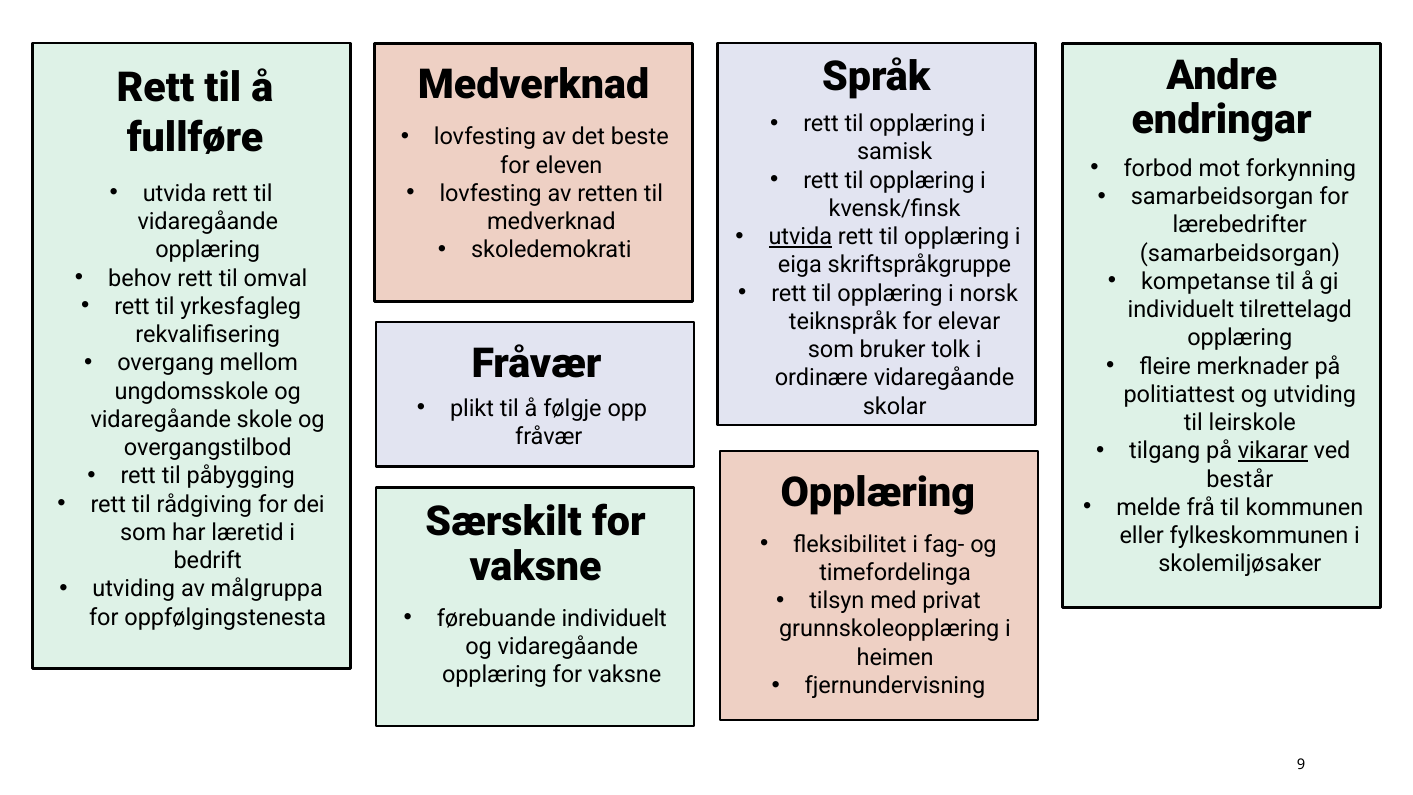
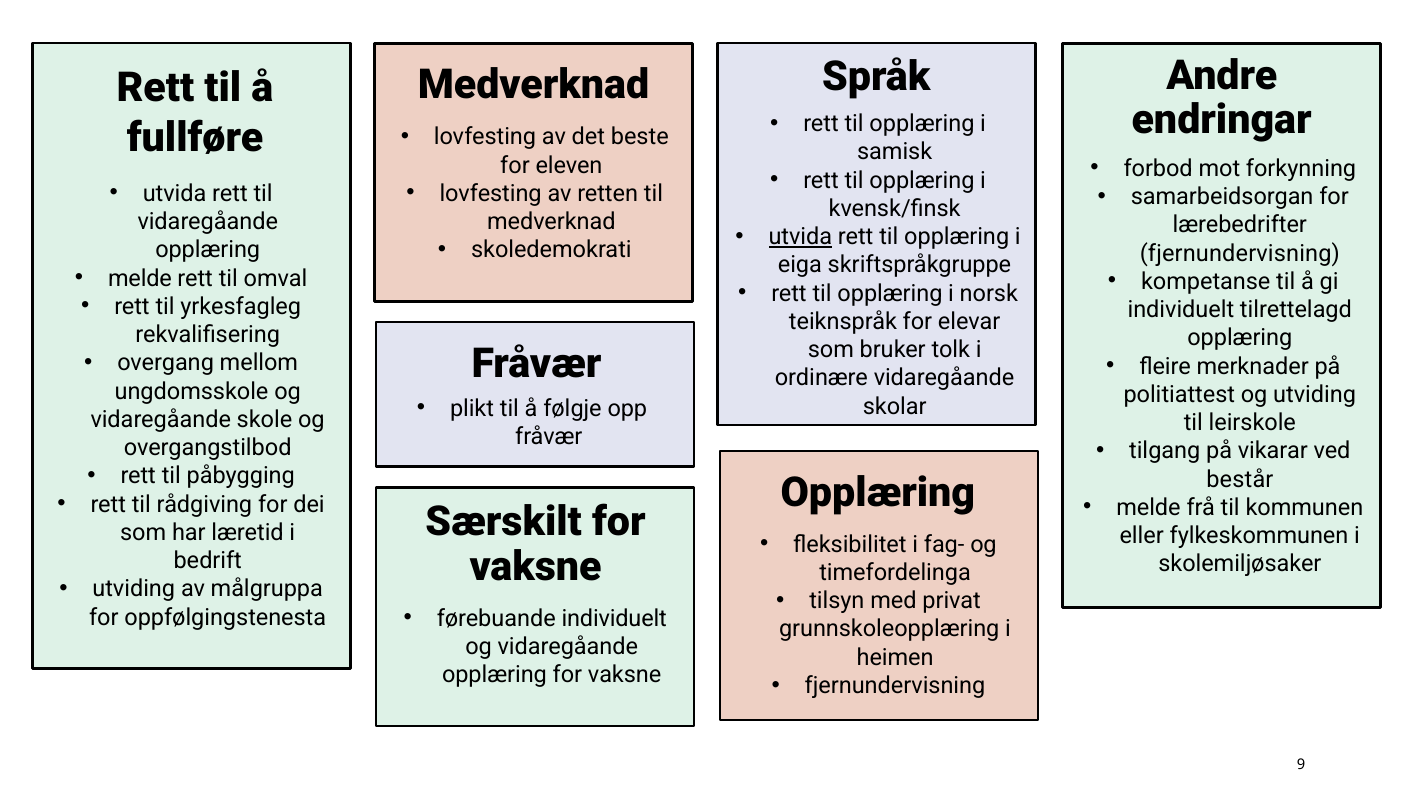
samarbeidsorgan: samarbeidsorgan -> fjernundervisning (1240, 253)
behov: behov -> melde (140, 278)
vikarar underline: present -> none (1273, 451)
